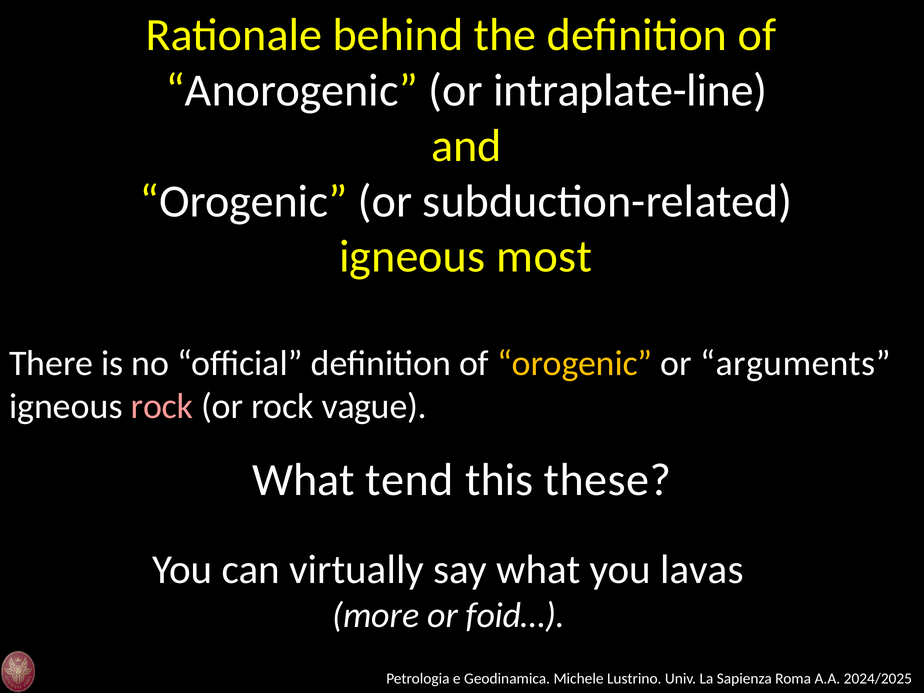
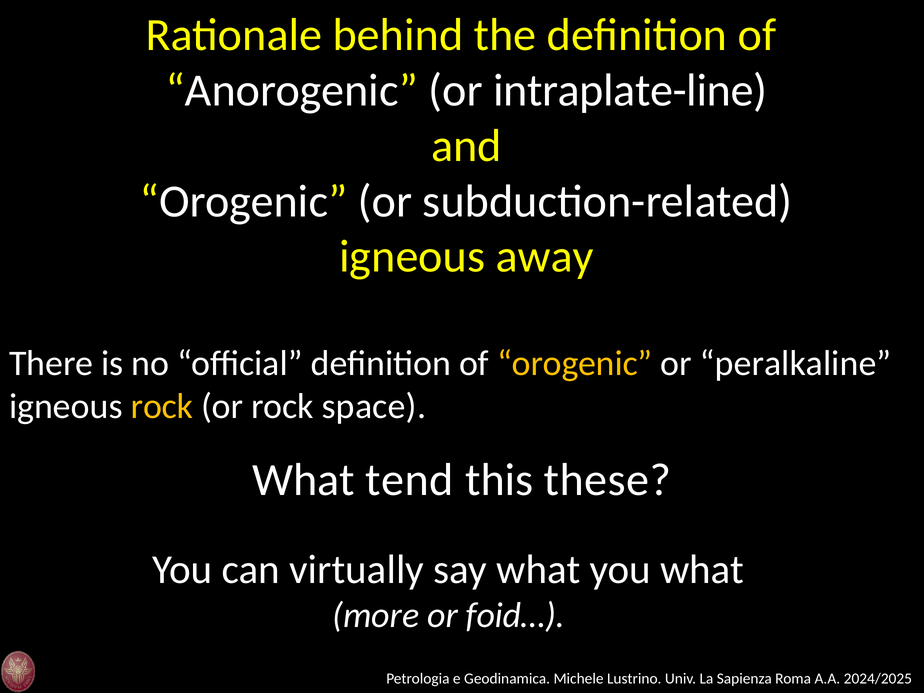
most: most -> away (545, 257)
arguments: arguments -> peralkaline (796, 363)
rock colour: pink -> yellow (162, 406)
vague: vague -> space (374, 406)
you lavas: lavas -> what (702, 570)
